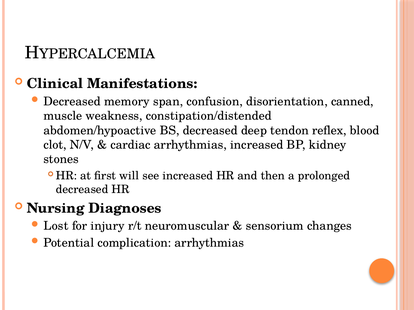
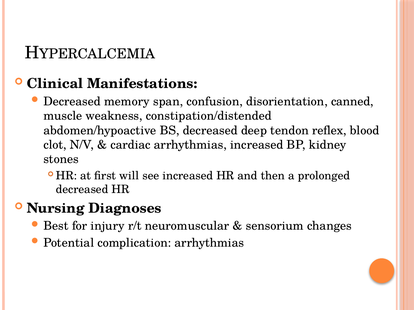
Lost: Lost -> Best (56, 226)
